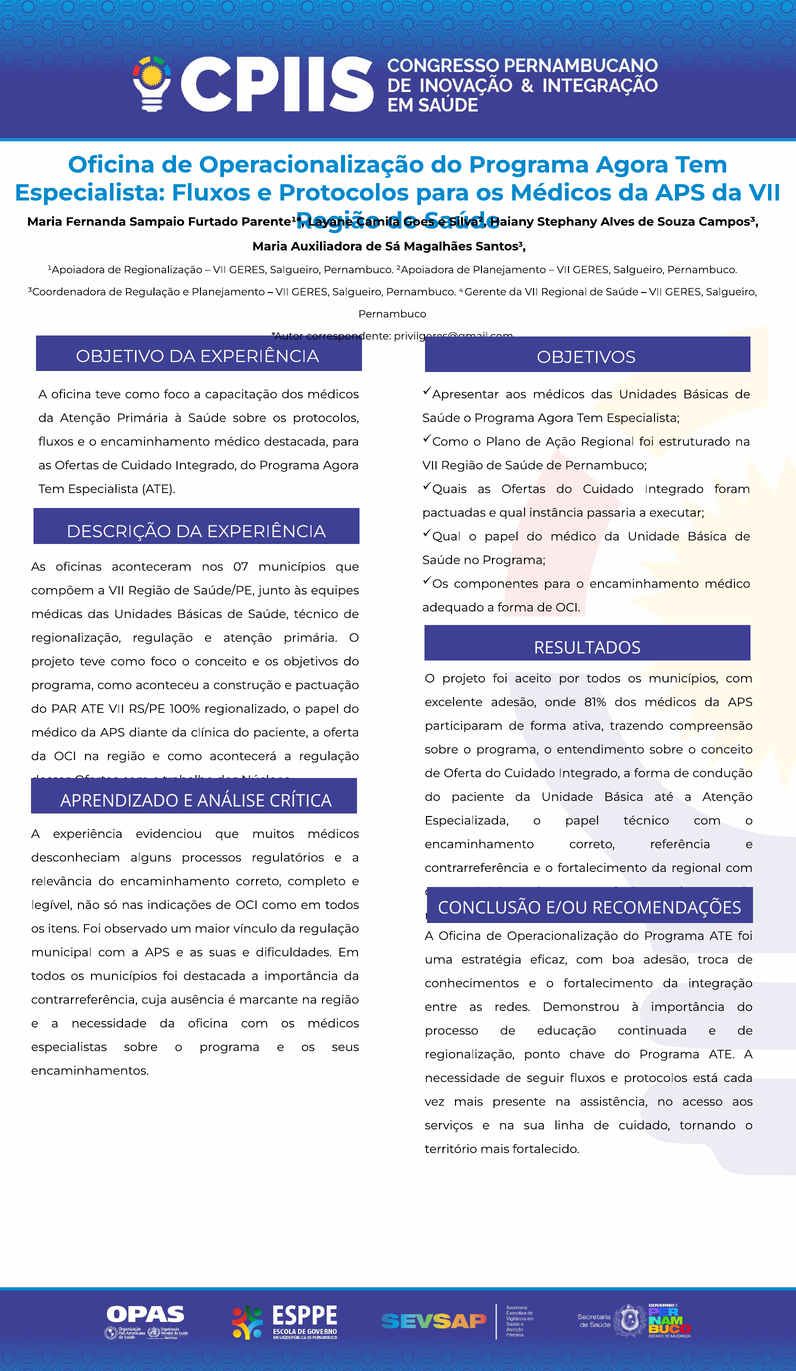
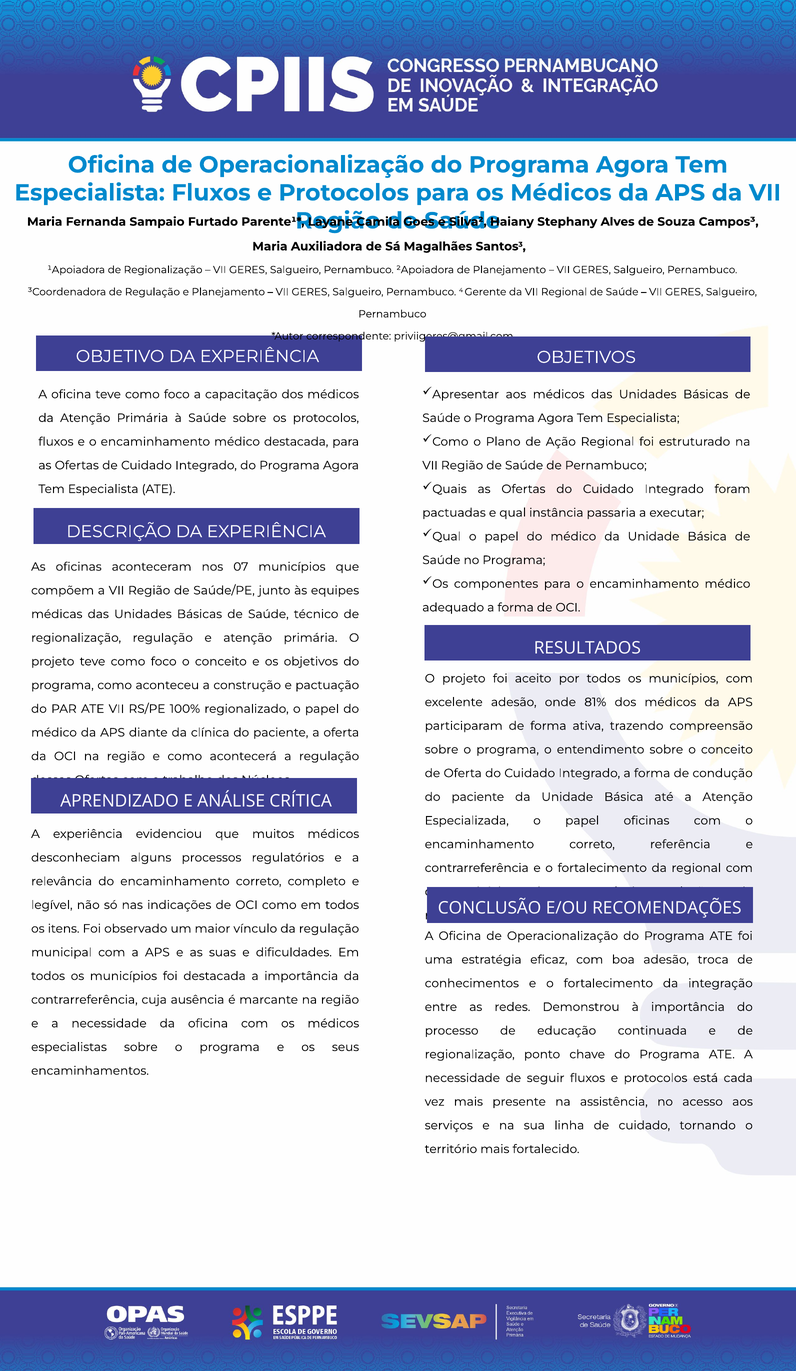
papel técnico: técnico -> oficinas (647, 821)
